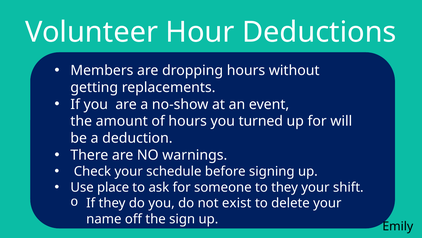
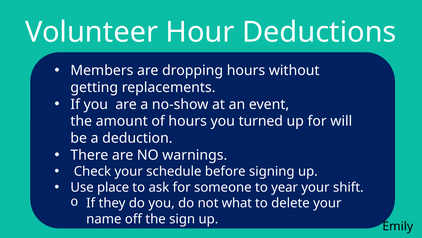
to they: they -> year (285, 187)
exist: exist -> what (237, 203)
